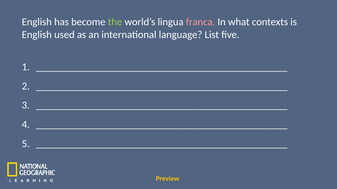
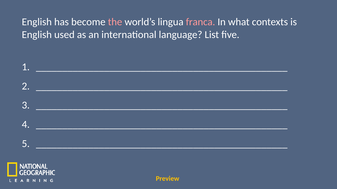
the colour: light green -> pink (115, 22)
